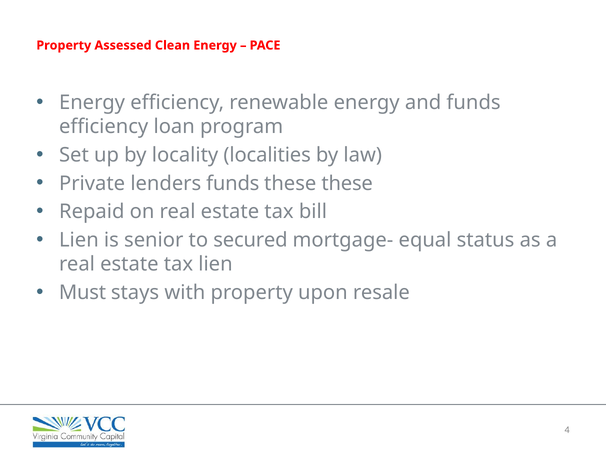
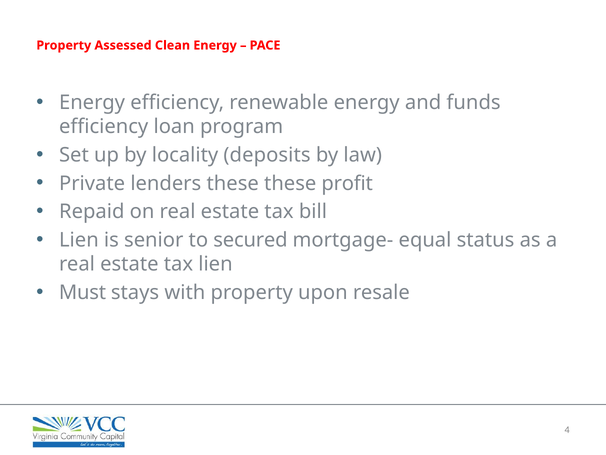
localities: localities -> deposits (267, 155)
lenders funds: funds -> these (233, 183)
these these: these -> profit (347, 183)
